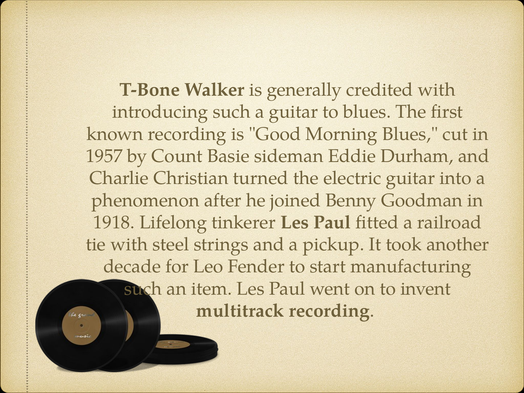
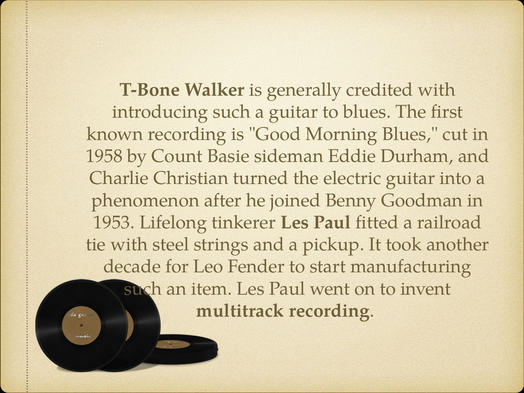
1957: 1957 -> 1958 (104, 156)
1918: 1918 -> 1953 (114, 222)
